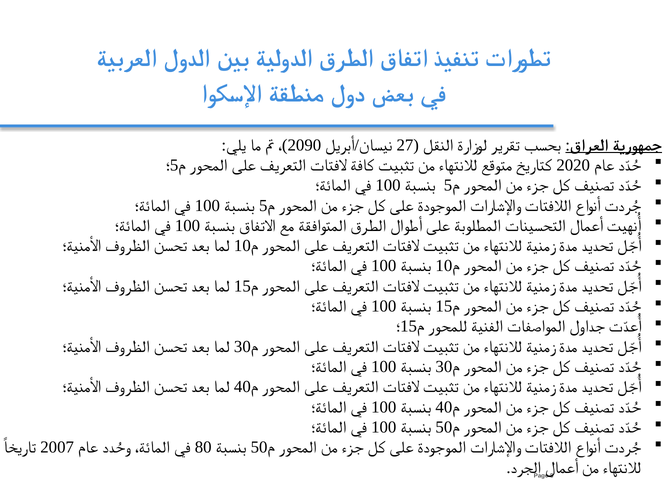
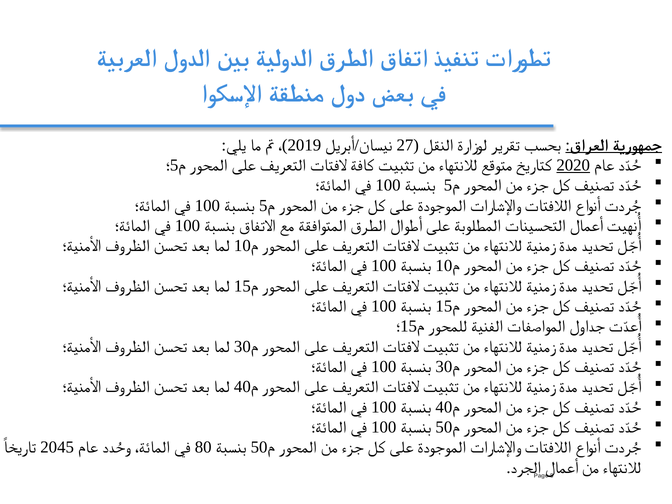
2090: 2090 -> 2019 (304, 145)
2020 underline: none -> present (573, 165)
2007: 2007 -> 2045 (57, 447)
